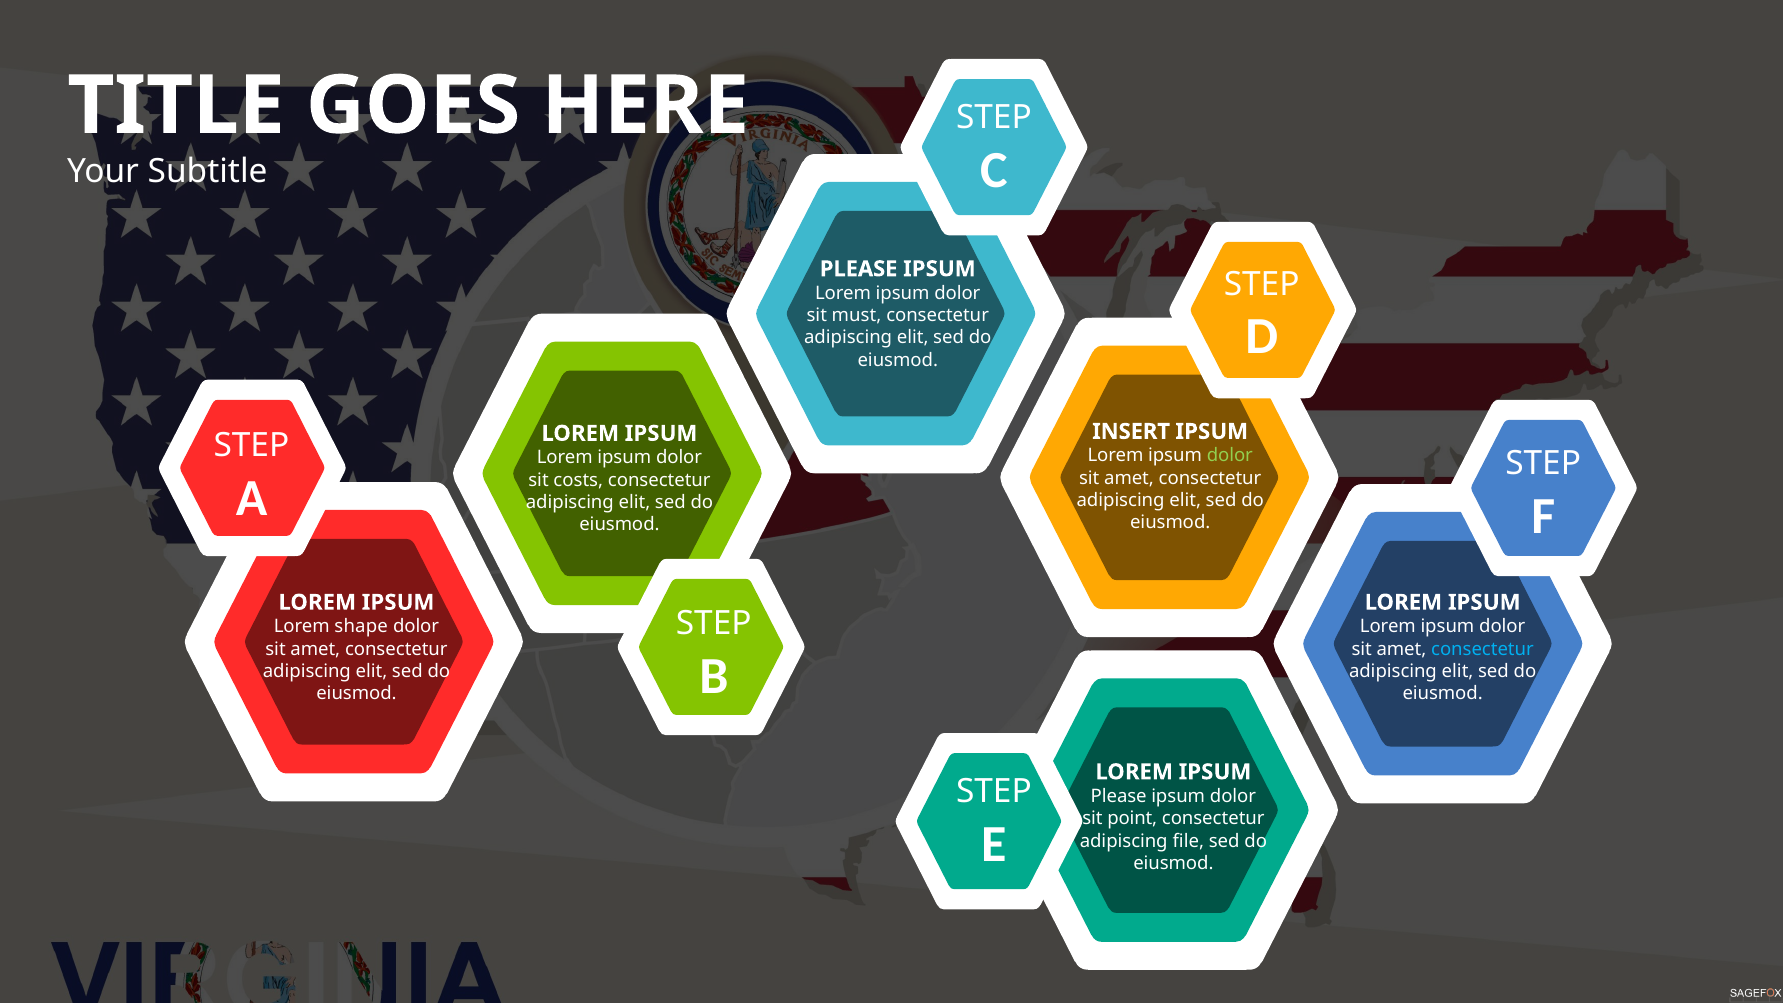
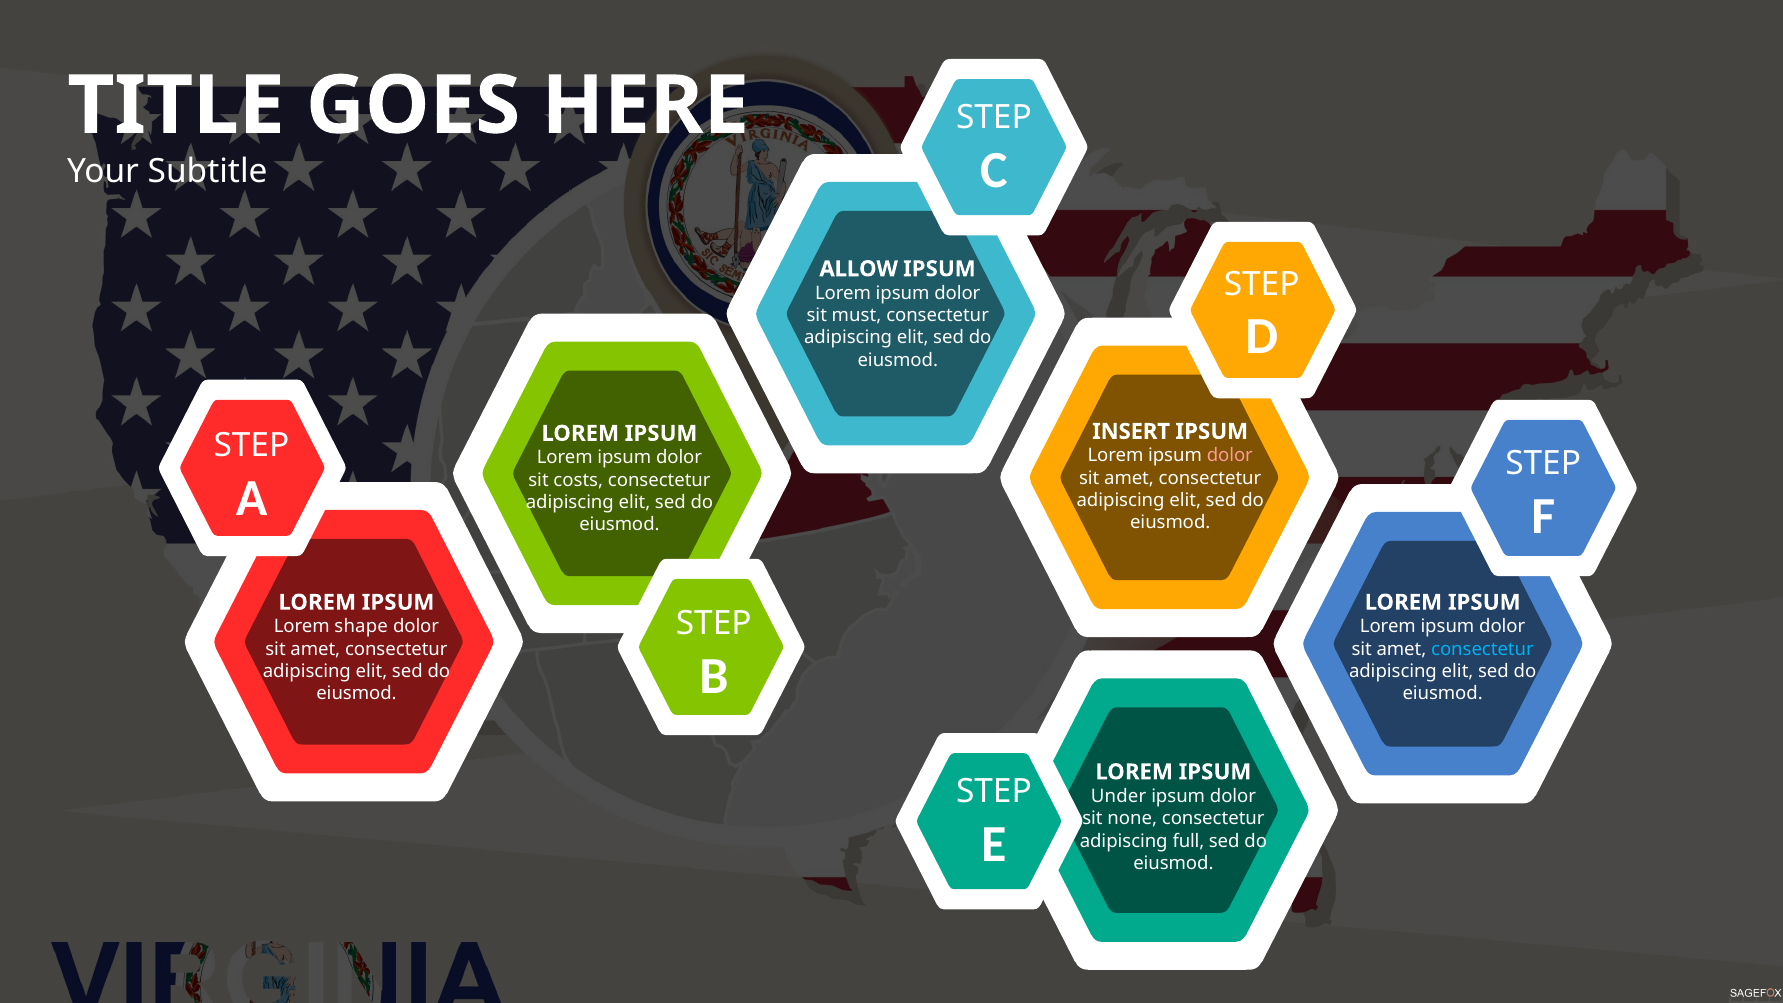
PLEASE: PLEASE -> ALLOW (859, 269)
dolor colour: light green -> pink (1230, 456)
Please: Please -> Under (1119, 796)
point: point -> none (1132, 819)
file: file -> full (1188, 841)
